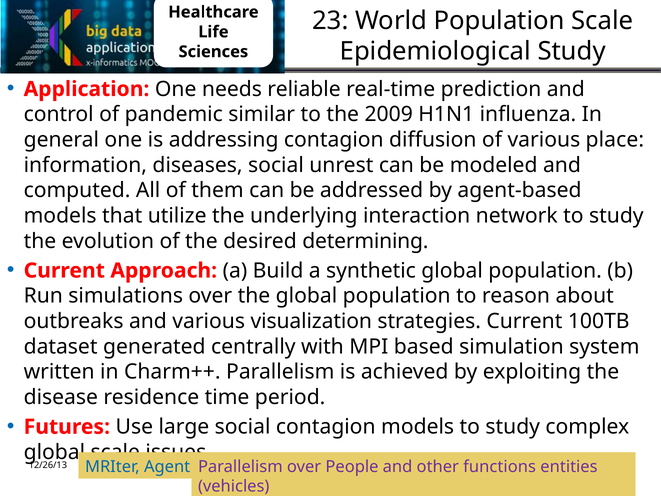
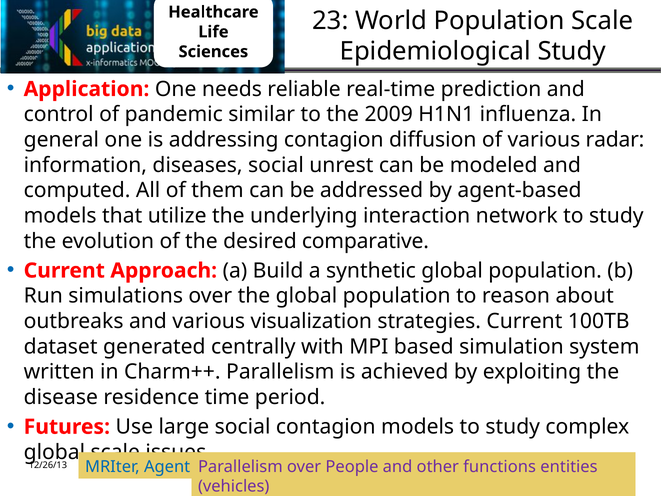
place: place -> radar (615, 140)
determining: determining -> comparative (365, 241)
